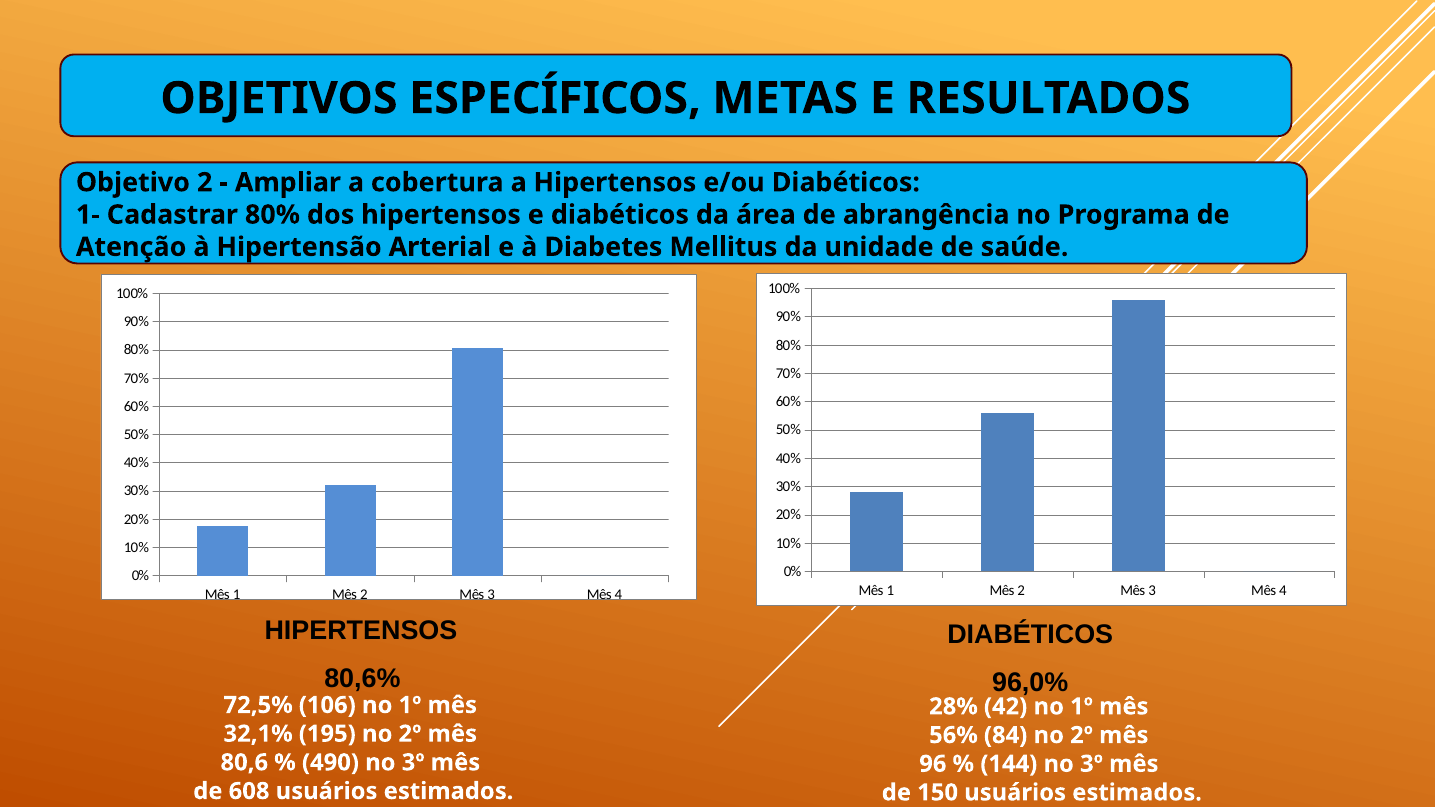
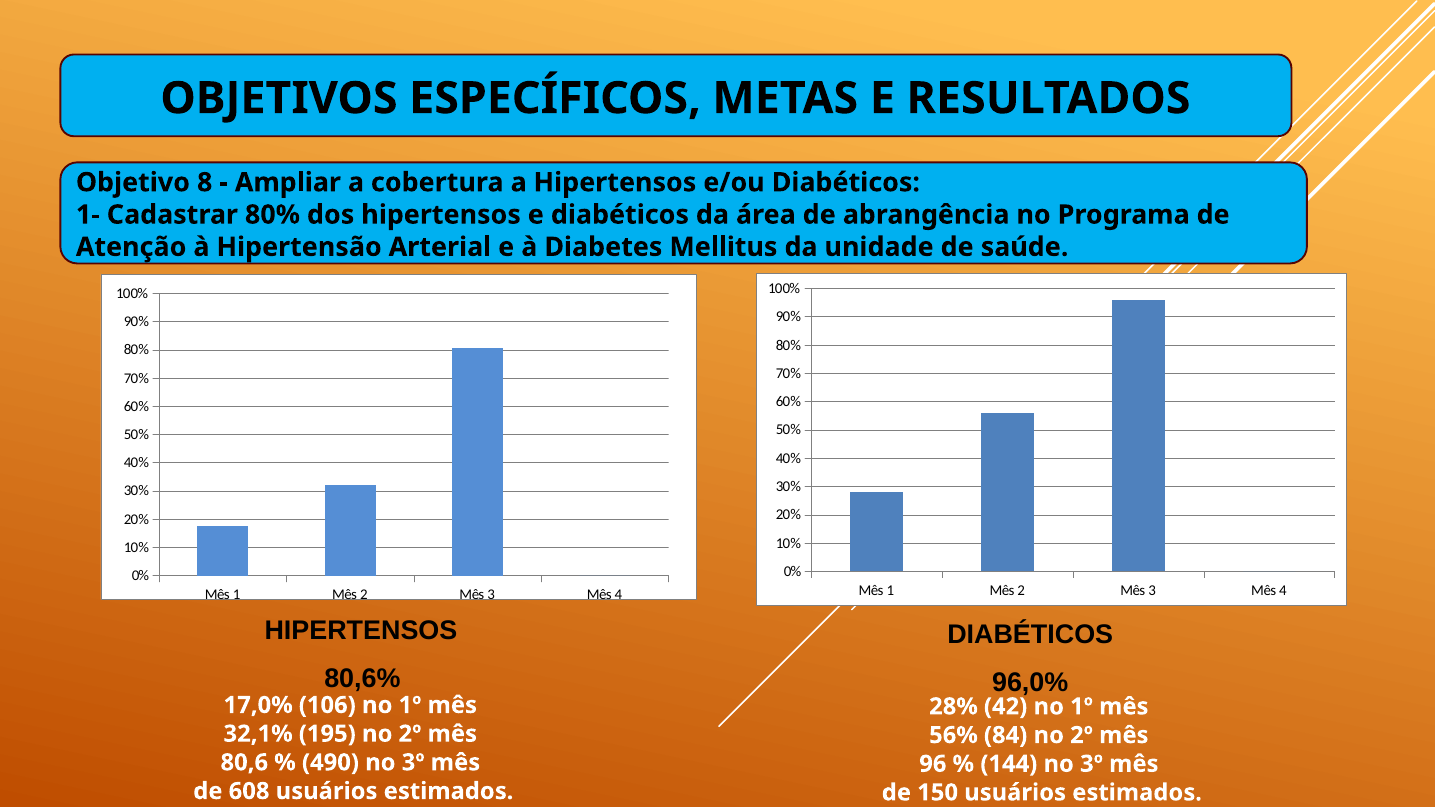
Objetivo 2: 2 -> 8 (205, 183)
72,5%: 72,5% -> 17,0% (258, 705)
